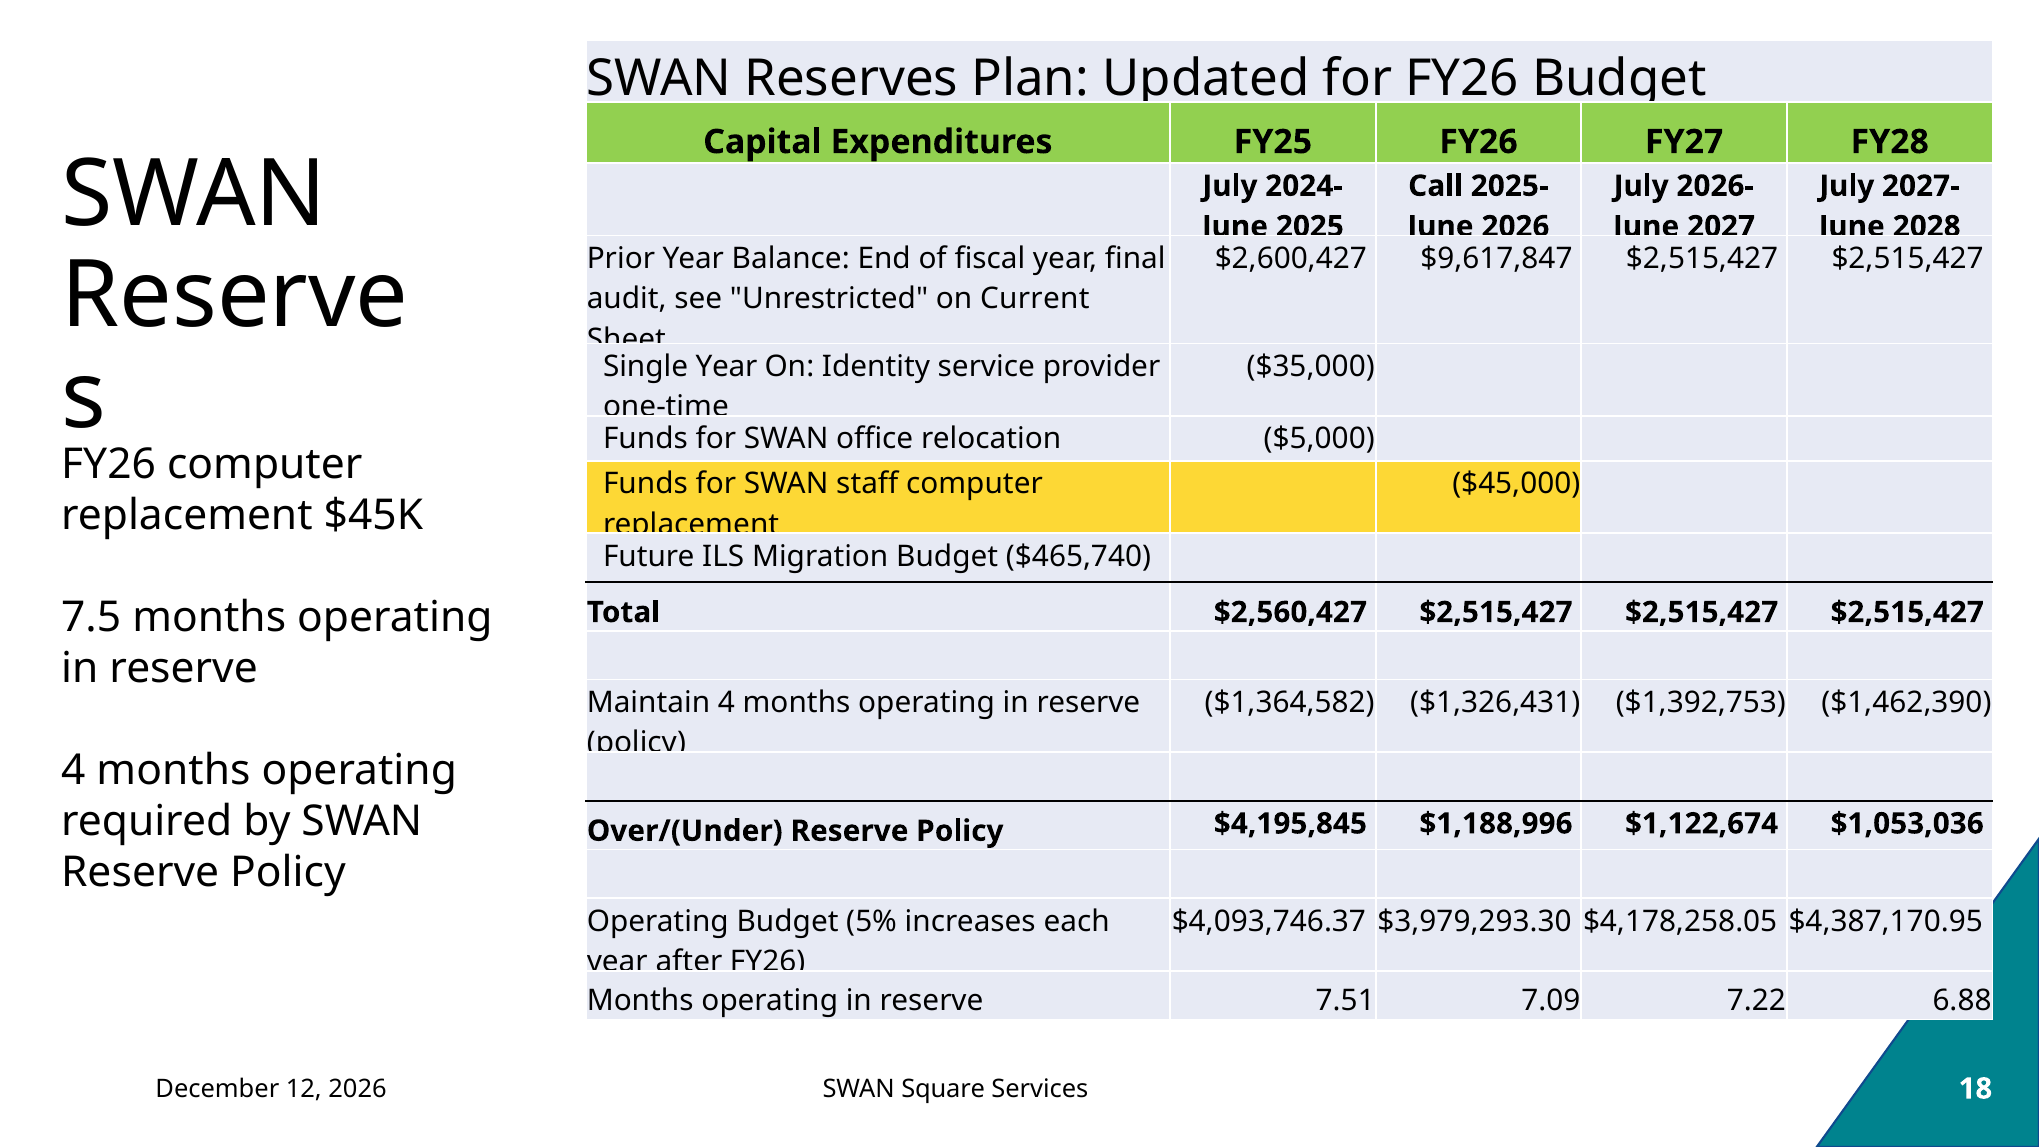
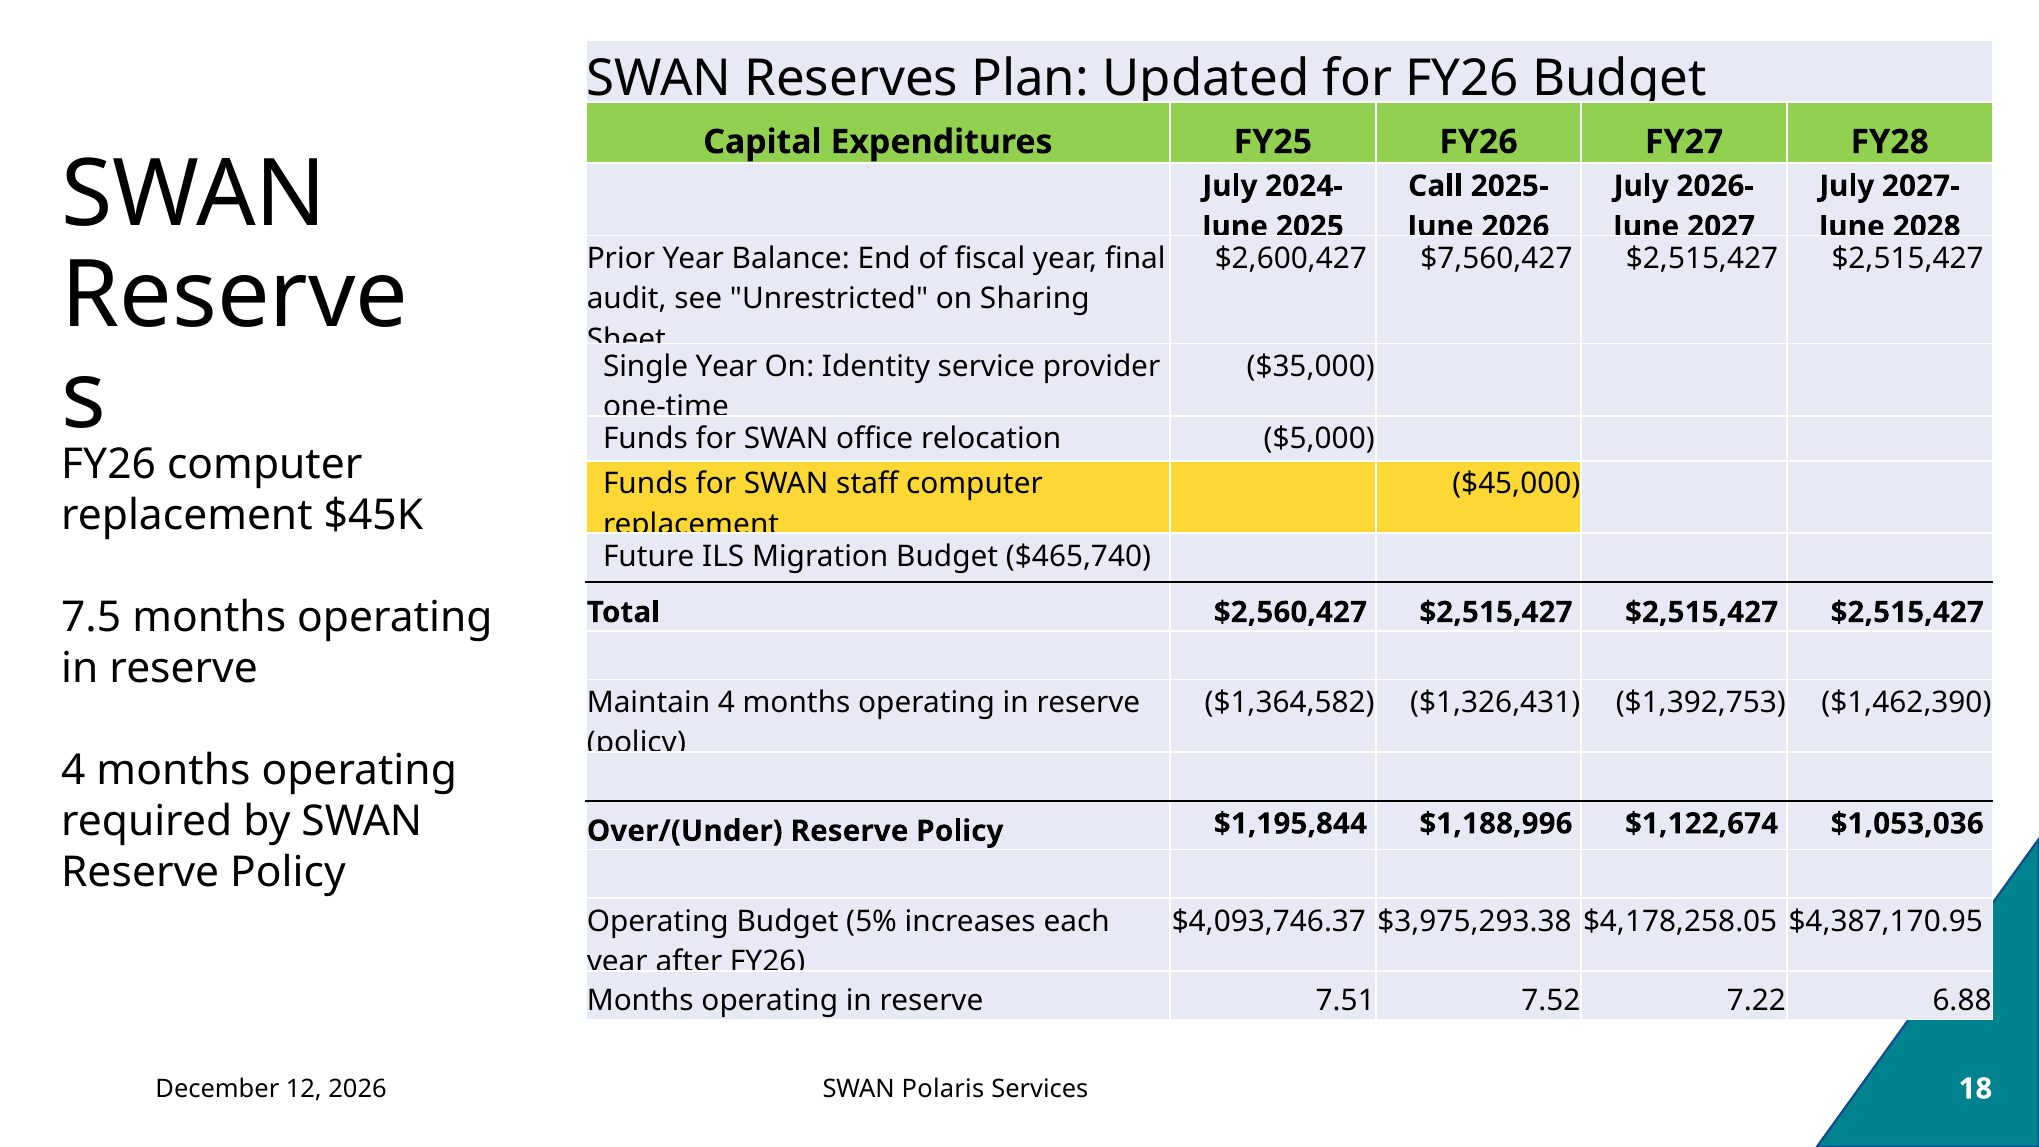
$9,617,847: $9,617,847 -> $7,560,427 (1496, 258)
Current: Current -> Sharing (1035, 299)
$4,195,845: $4,195,845 -> $1,195,844 (1290, 824)
$3,979,293.30: $3,979,293.30 -> $3,975,293.38 (1475, 921)
7.09: 7.09 -> 7.52 (1551, 1001)
Square: Square -> Polaris (943, 1089)
